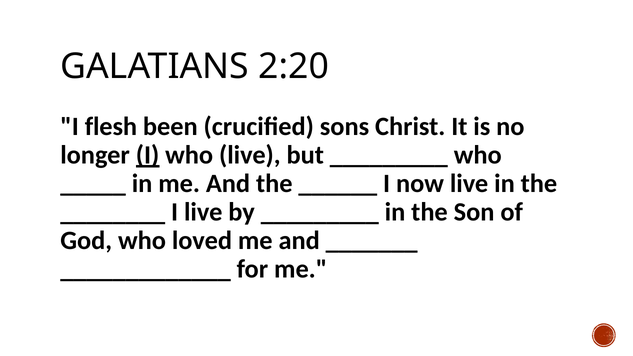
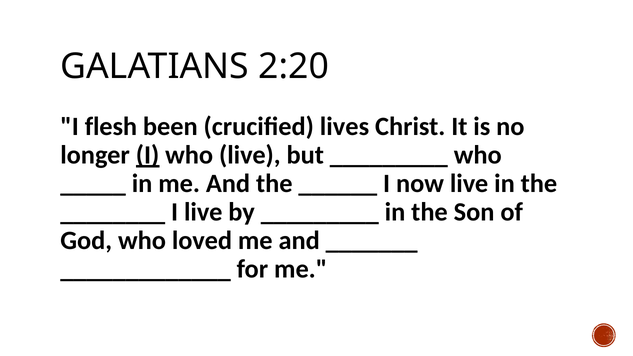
sons: sons -> lives (344, 127)
